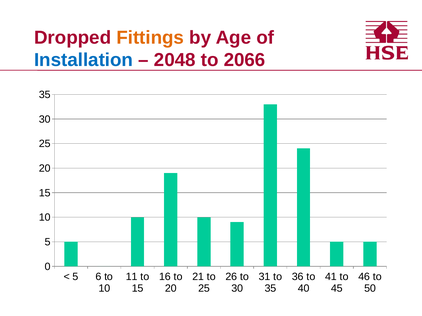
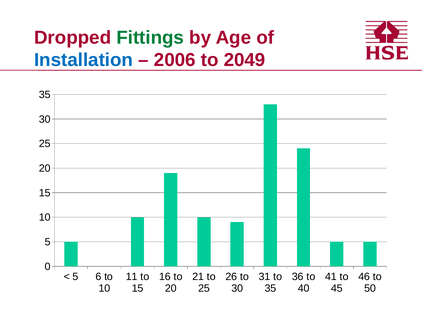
Fittings colour: orange -> green (150, 38)
2048: 2048 -> 2006 (175, 60)
2066: 2066 -> 2049 (245, 60)
